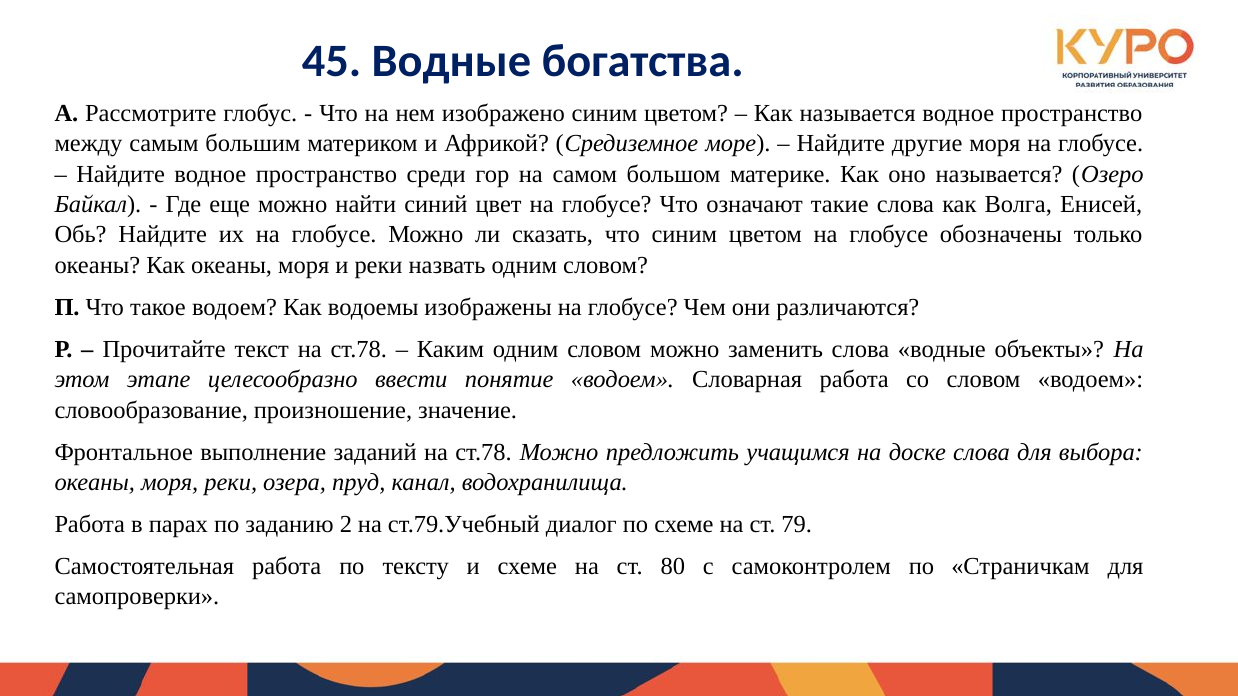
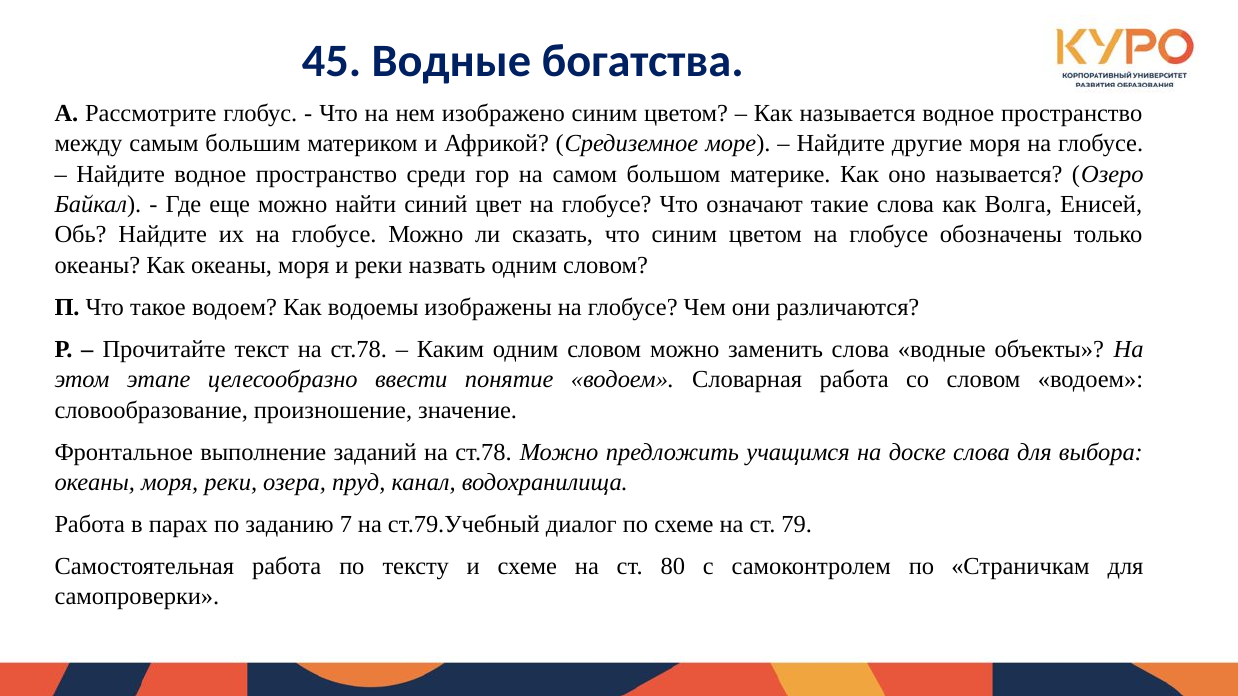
2: 2 -> 7 (346, 525)
